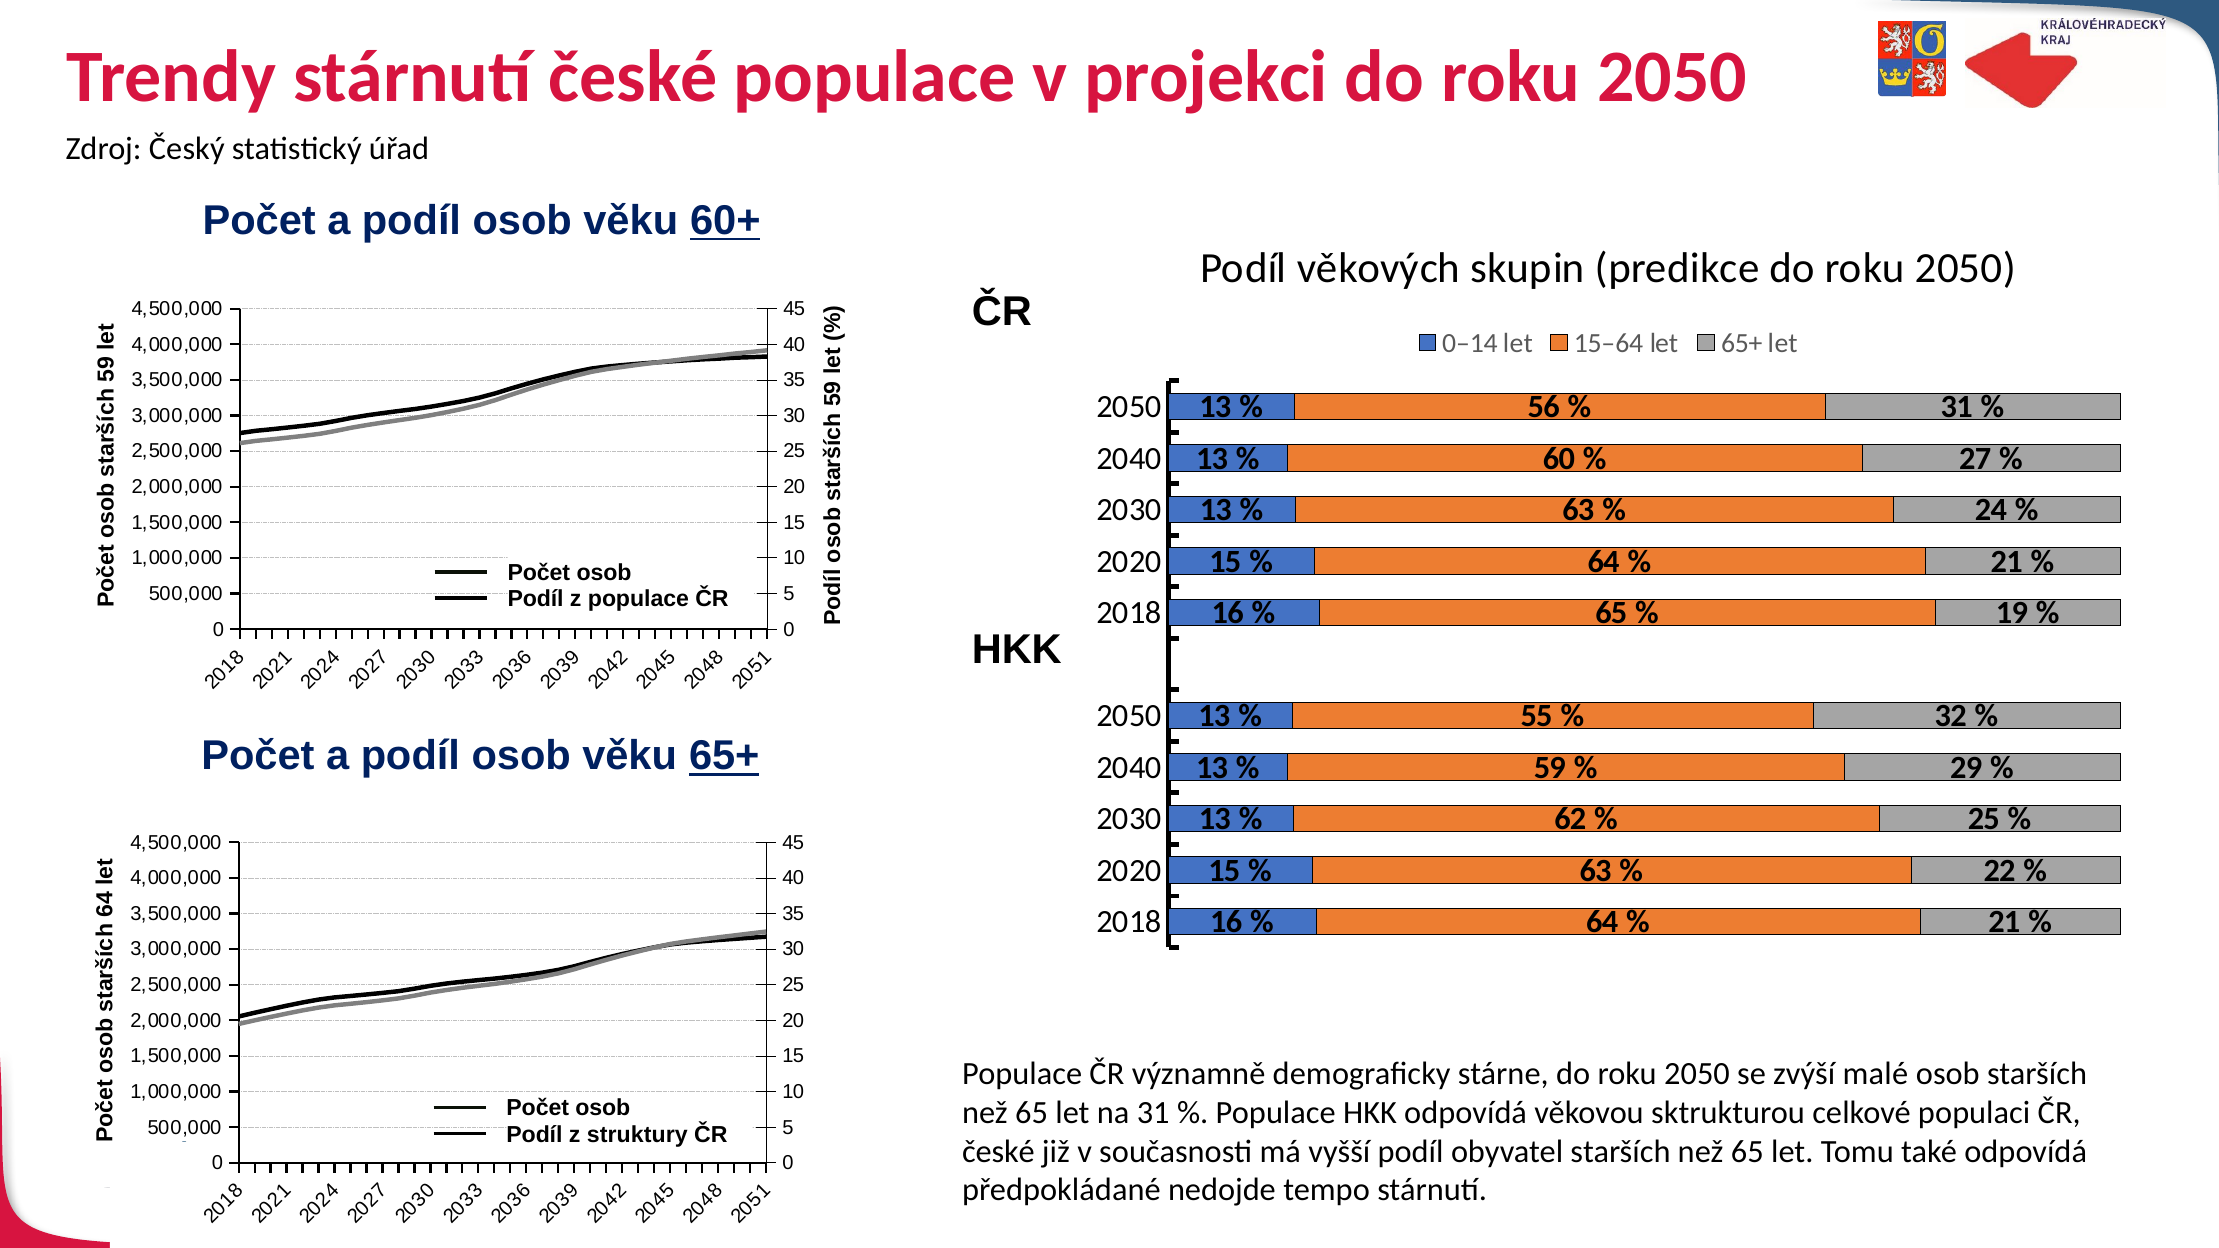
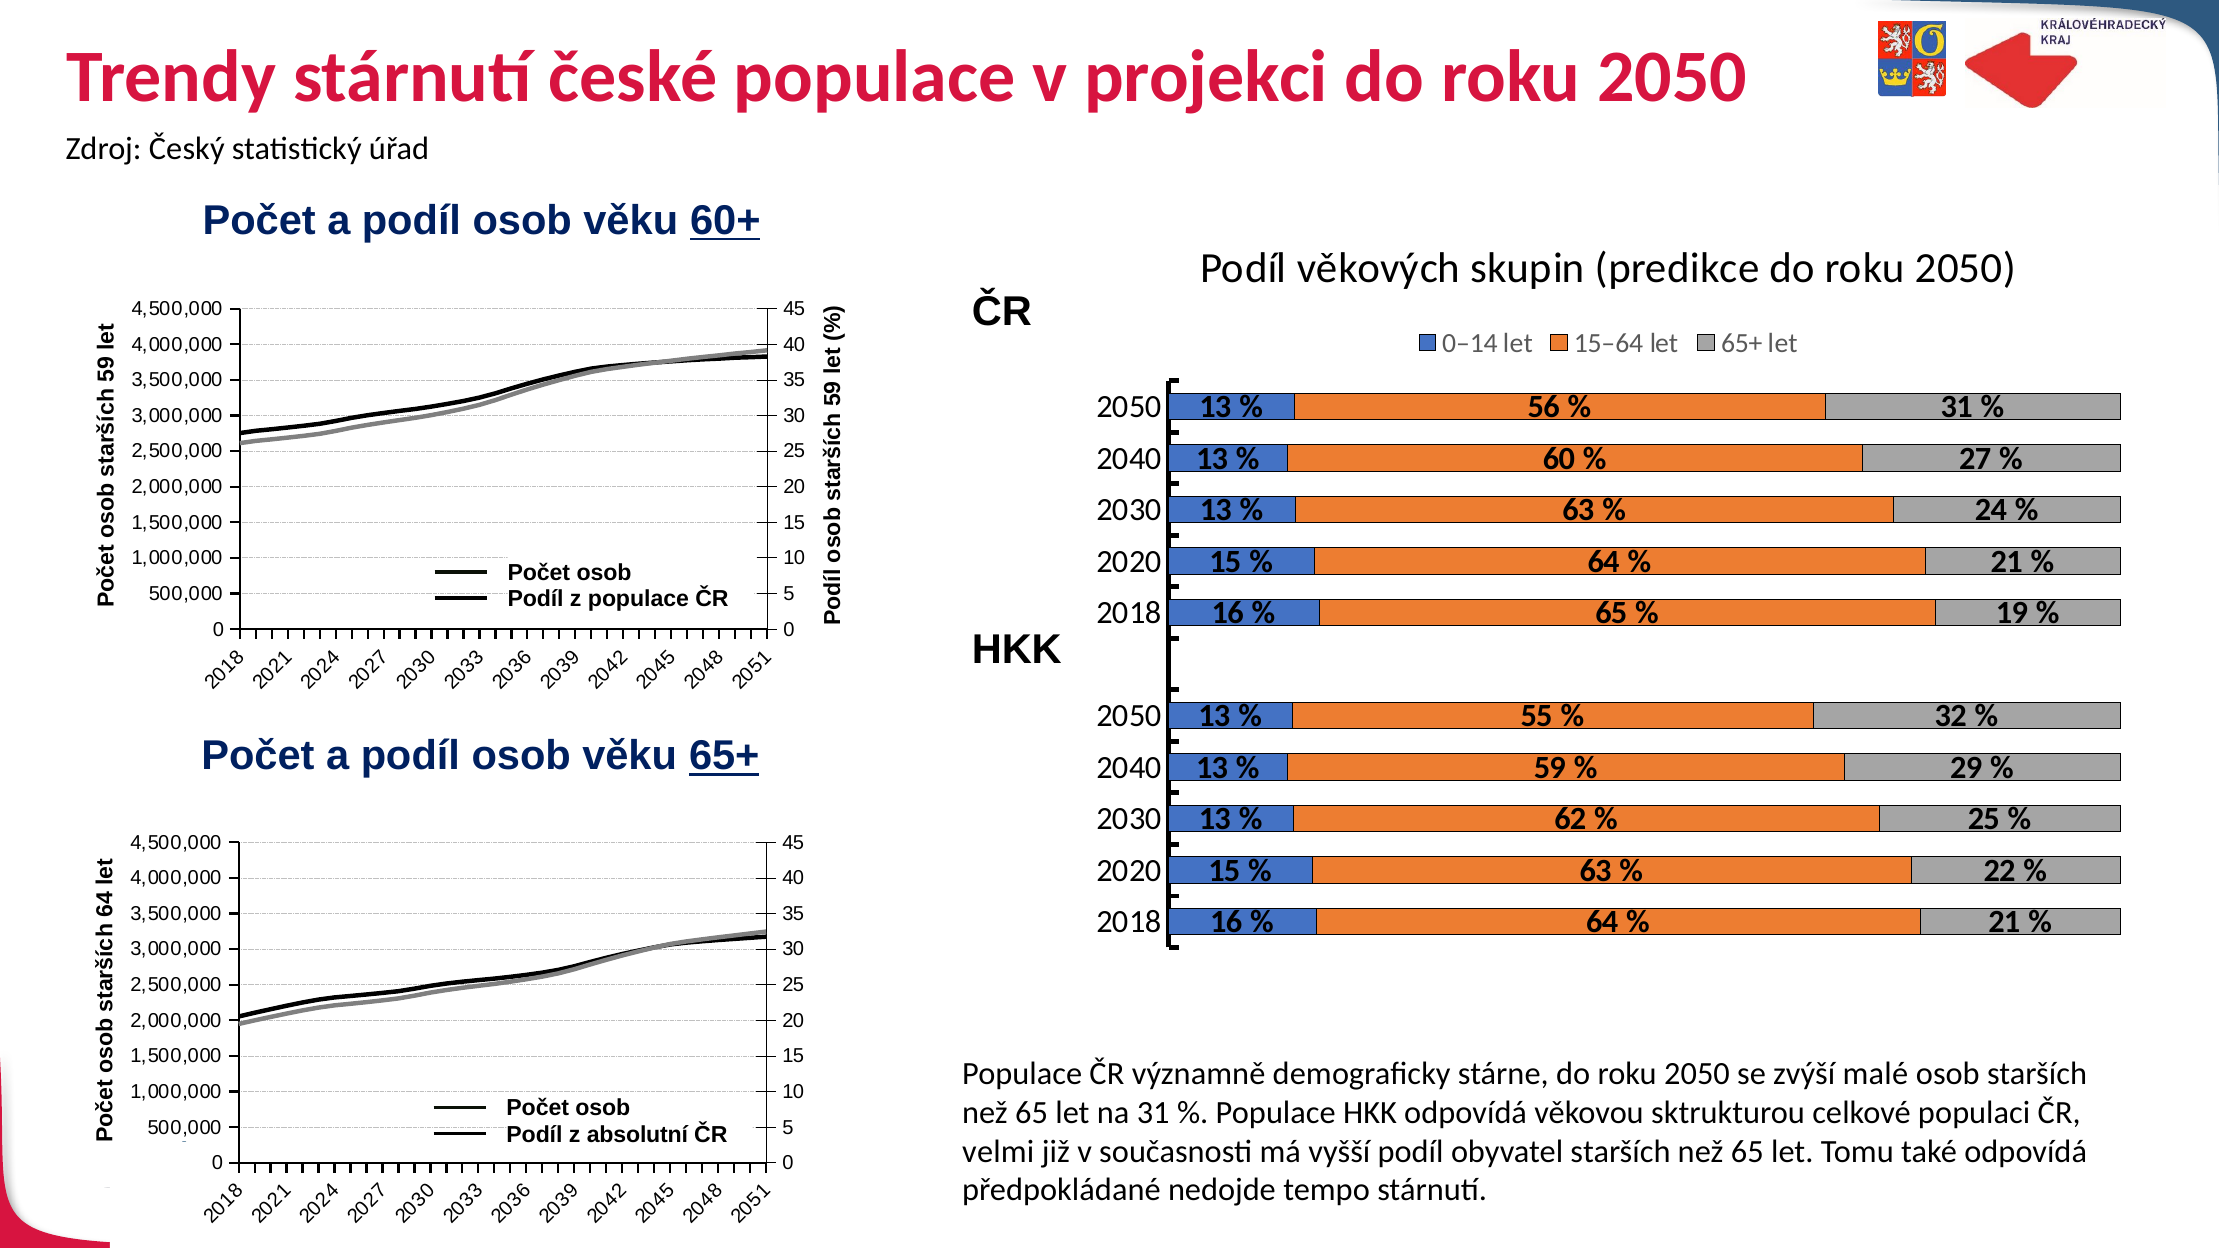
struktury: struktury -> absolutní (637, 1135)
české: české -> velmi (998, 1152)
